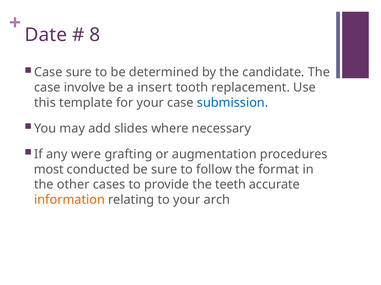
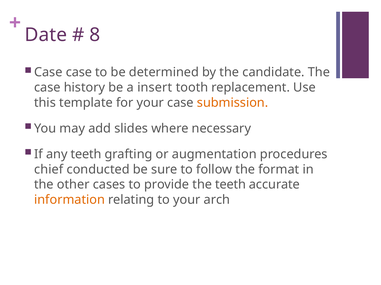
Case sure: sure -> case (79, 72)
involve: involve -> history (84, 88)
submission colour: blue -> orange (233, 103)
any were: were -> teeth (86, 155)
most: most -> chief (49, 170)
